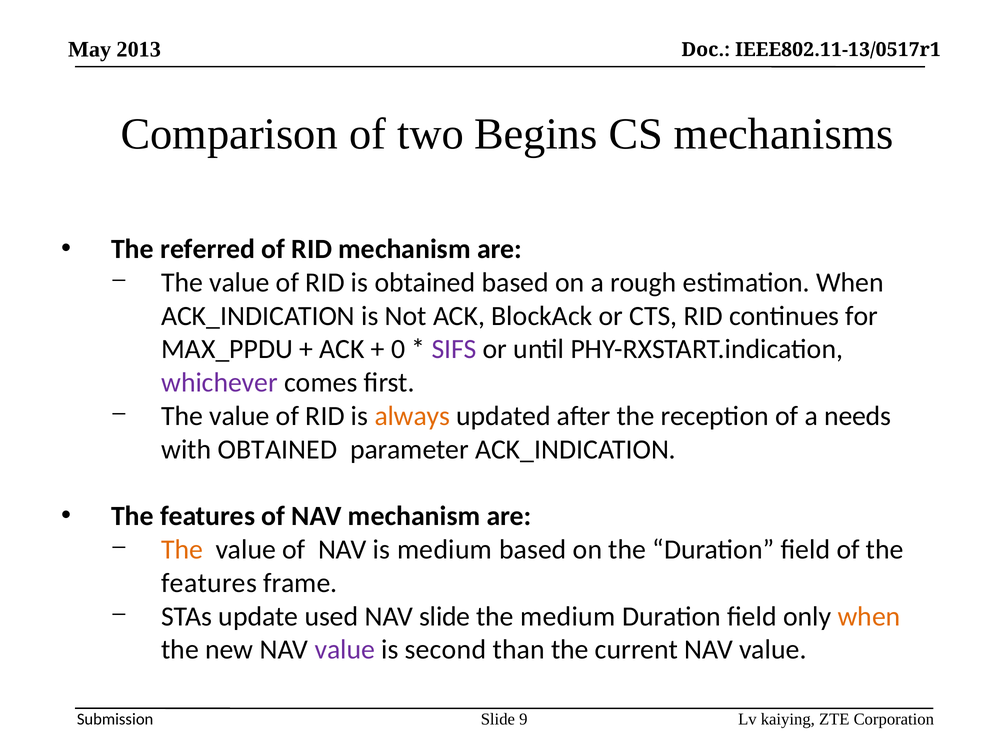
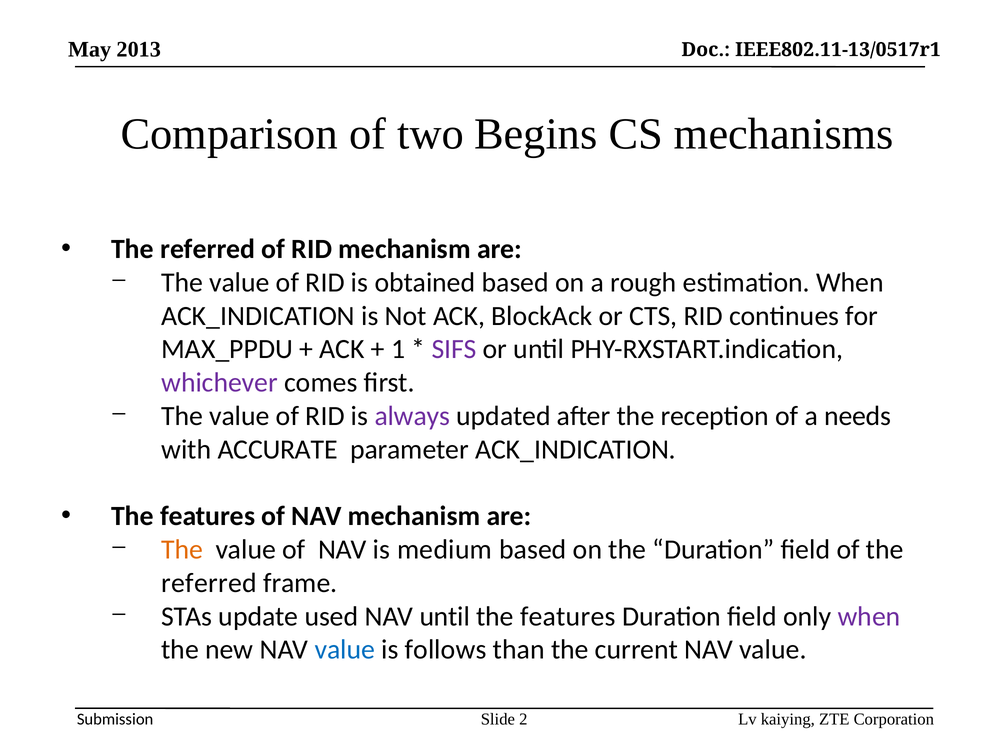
0: 0 -> 1 (398, 349)
always colour: orange -> purple (412, 416)
with OBTAINED: OBTAINED -> ACCURATE (278, 449)
features: features -> referred (209, 583)
NAV slide: slide -> until (445, 616)
medium: medium -> features (568, 616)
when colour: orange -> purple (869, 616)
value colour: purple -> blue (345, 650)
second: second -> follows (446, 650)
9: 9 -> 2 (523, 719)
